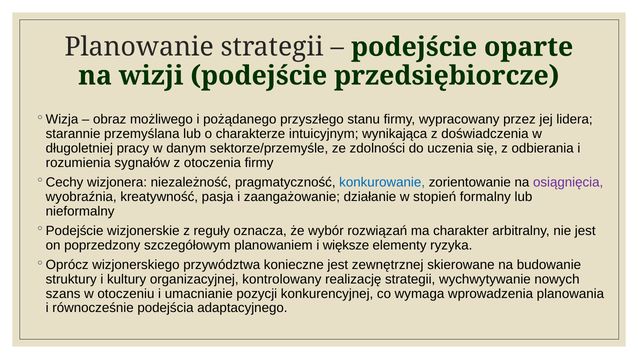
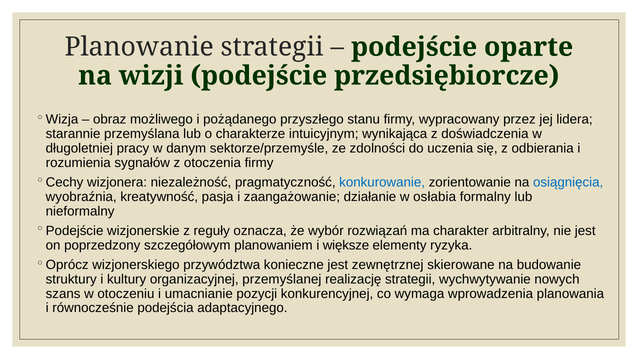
osiągnięcia colour: purple -> blue (568, 182)
stopień: stopień -> osłabia (435, 197)
kontrolowany: kontrolowany -> przemyślanej (282, 279)
